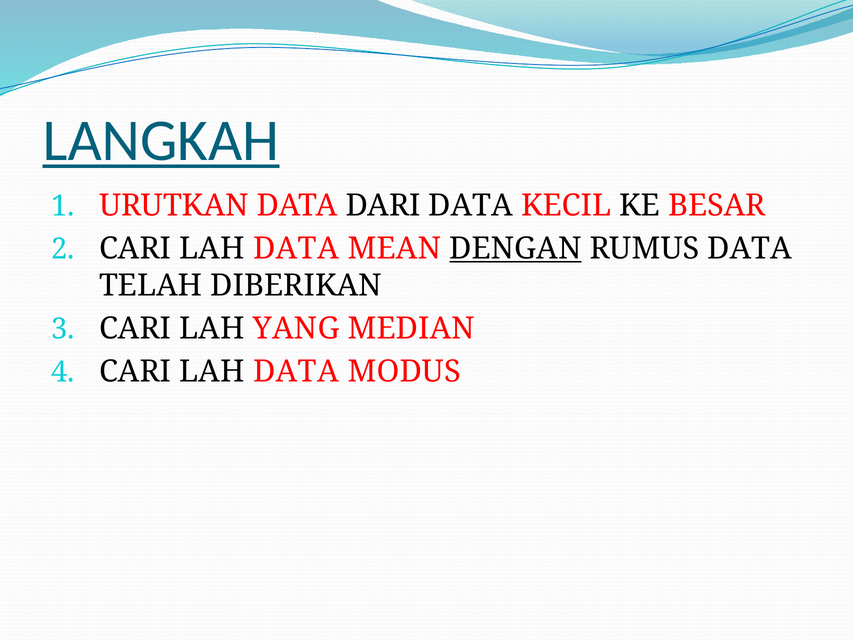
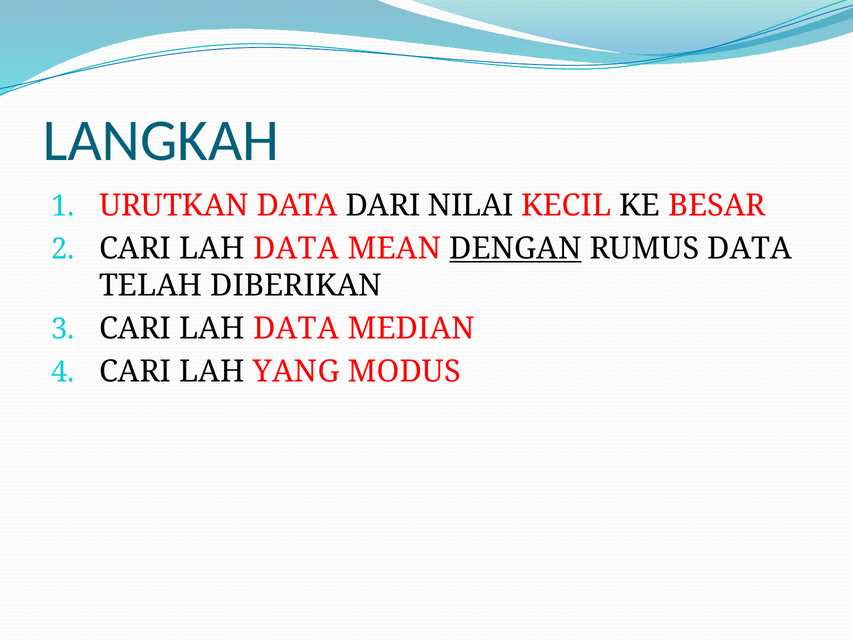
LANGKAH underline: present -> none (161, 141)
DARI DATA: DATA -> NILAI (471, 205)
YANG: YANG -> DATA (296, 328)
DATA: DATA -> YANG (296, 372)
